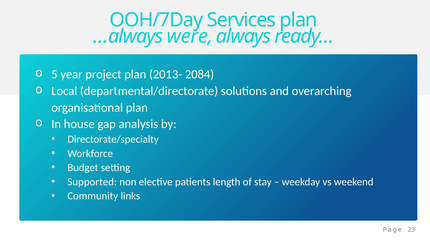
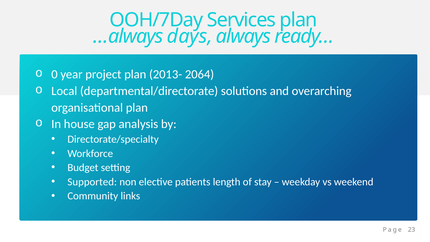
were: were -> days (190, 36)
5: 5 -> 0 (54, 74)
2084: 2084 -> 2064 (200, 74)
